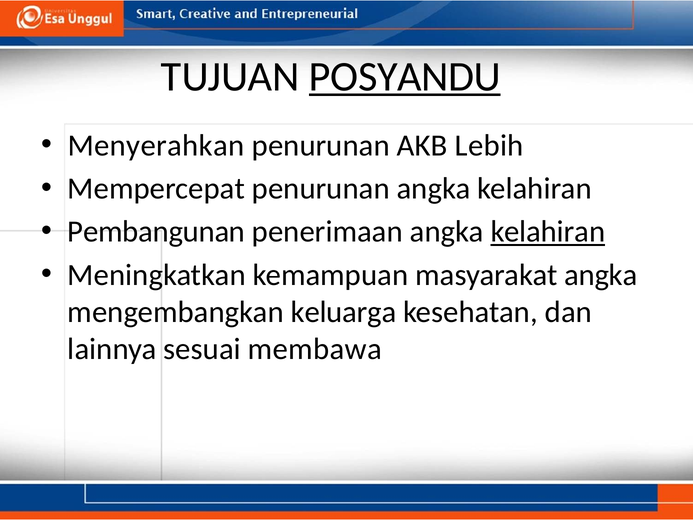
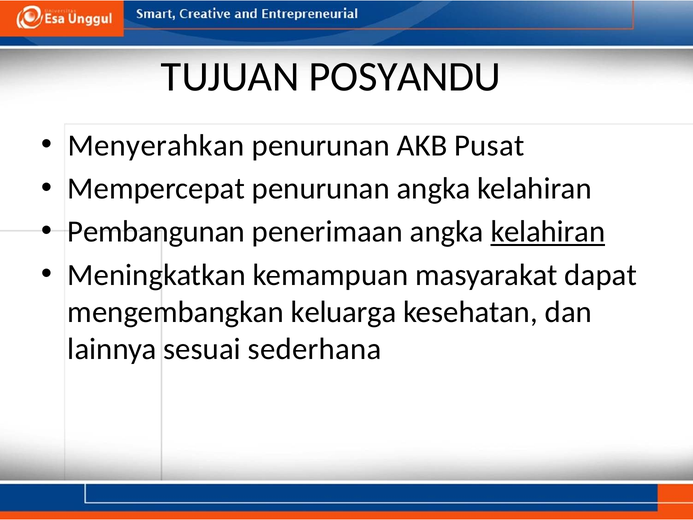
POSYANDU underline: present -> none (405, 76)
Lebih: Lebih -> Pusat (489, 145)
masyarakat angka: angka -> dapat (601, 275)
membawa: membawa -> sederhana (315, 349)
